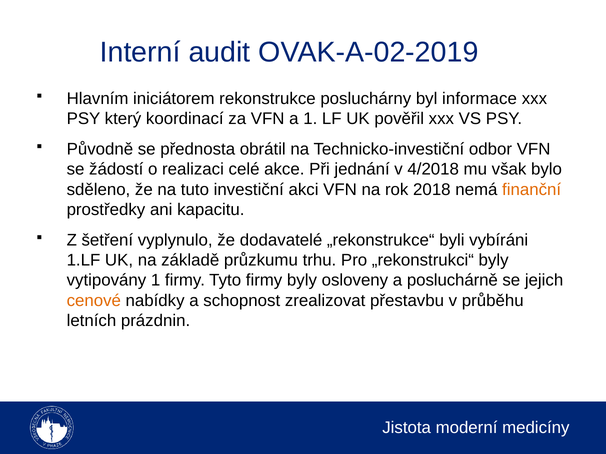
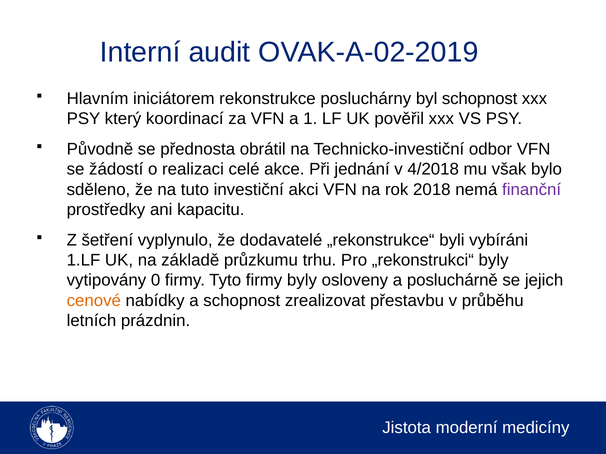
byl informace: informace -> schopnost (480, 99)
finanční colour: orange -> purple (532, 190)
vytipovány 1: 1 -> 0 (156, 281)
